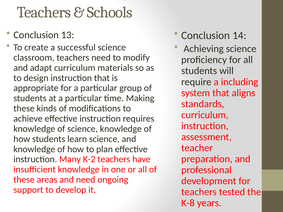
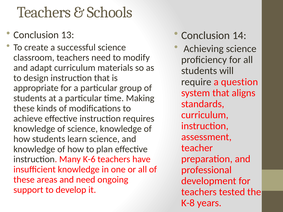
including: including -> question (239, 82)
K-2: K-2 -> K-6 (89, 159)
